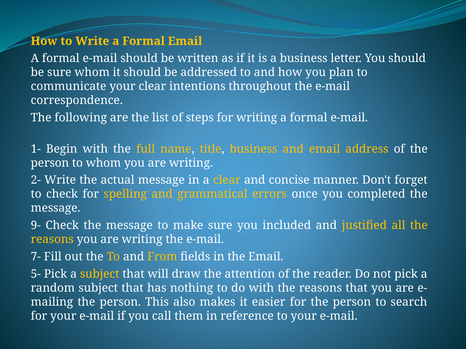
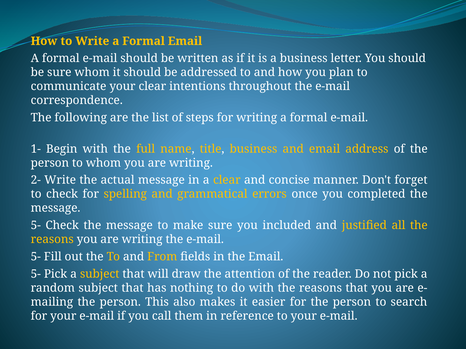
9-: 9- -> 5- (36, 226)
7-: 7- -> 5- (36, 257)
